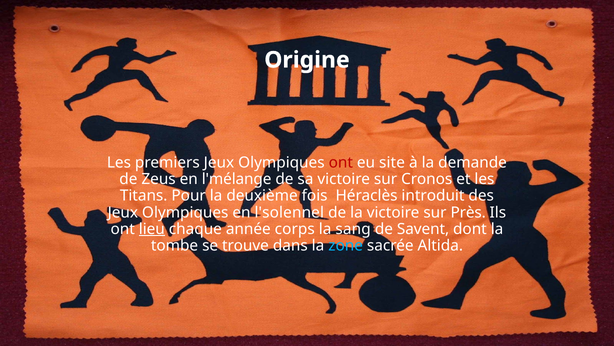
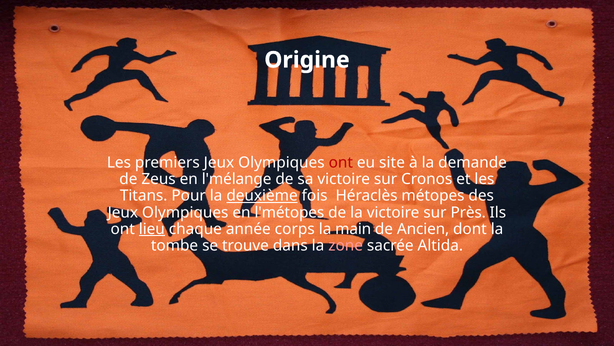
deuxième underline: none -> present (262, 196)
introduit: introduit -> métopes (433, 196)
l'solennel: l'solennel -> l'métopes (289, 212)
sang: sang -> main (353, 229)
Savent: Savent -> Ancien (423, 229)
zone colour: light blue -> pink (346, 245)
